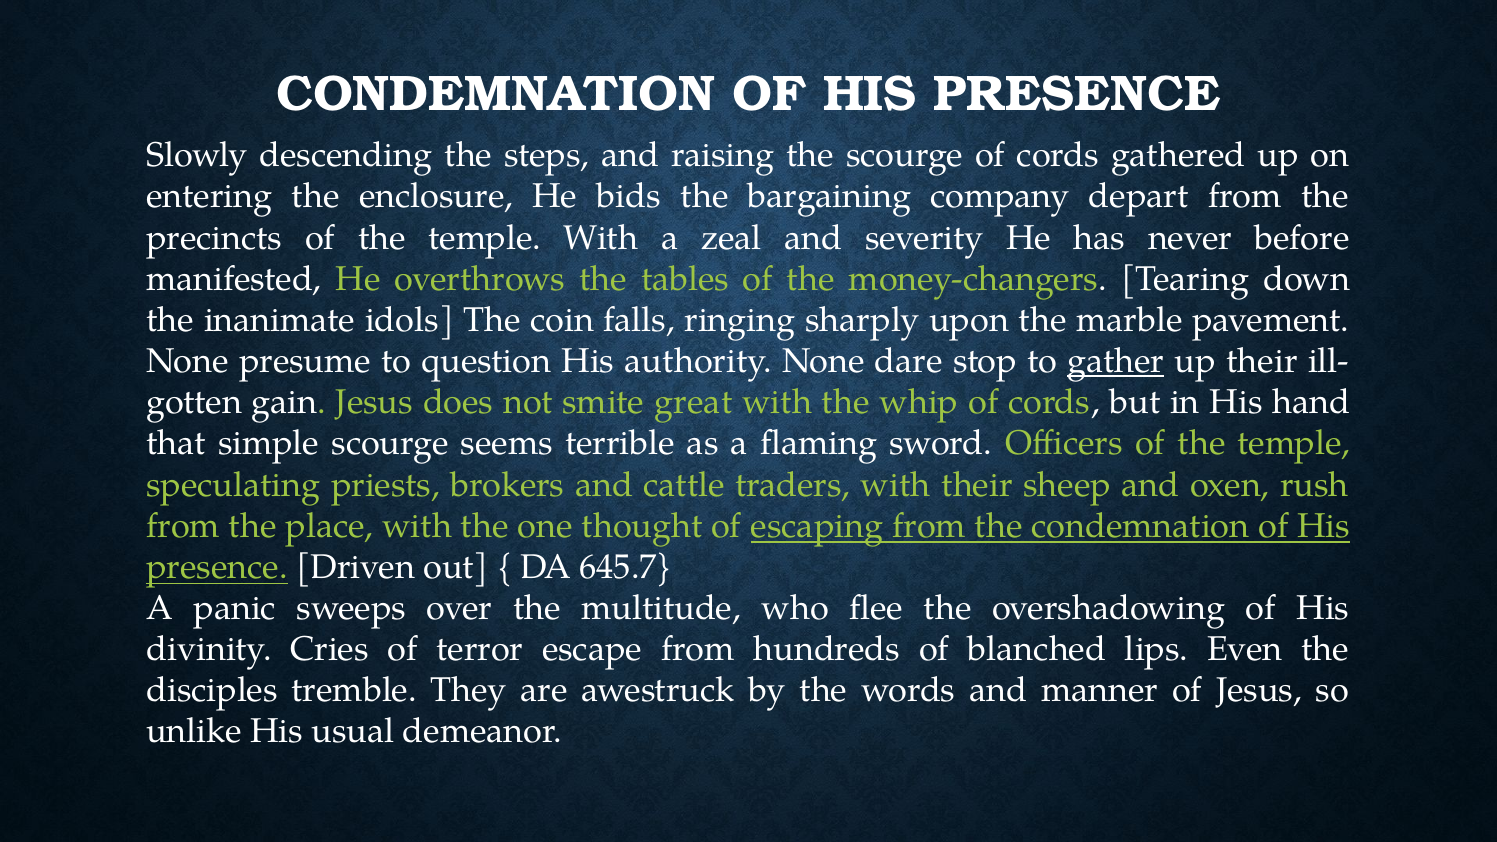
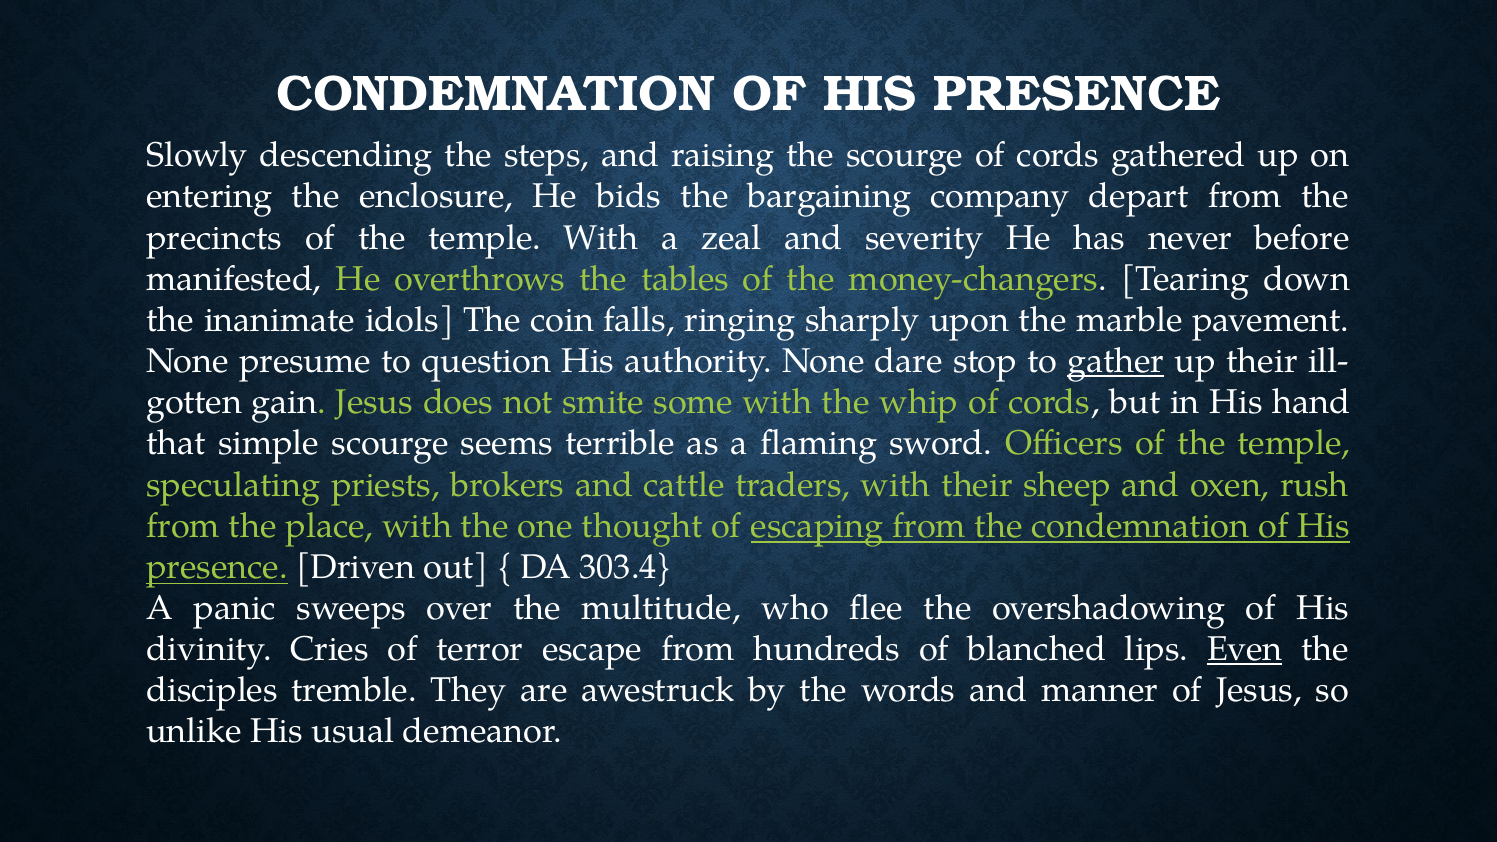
great: great -> some (693, 402)
645.7: 645.7 -> 303.4 (626, 567)
Even underline: none -> present (1245, 649)
